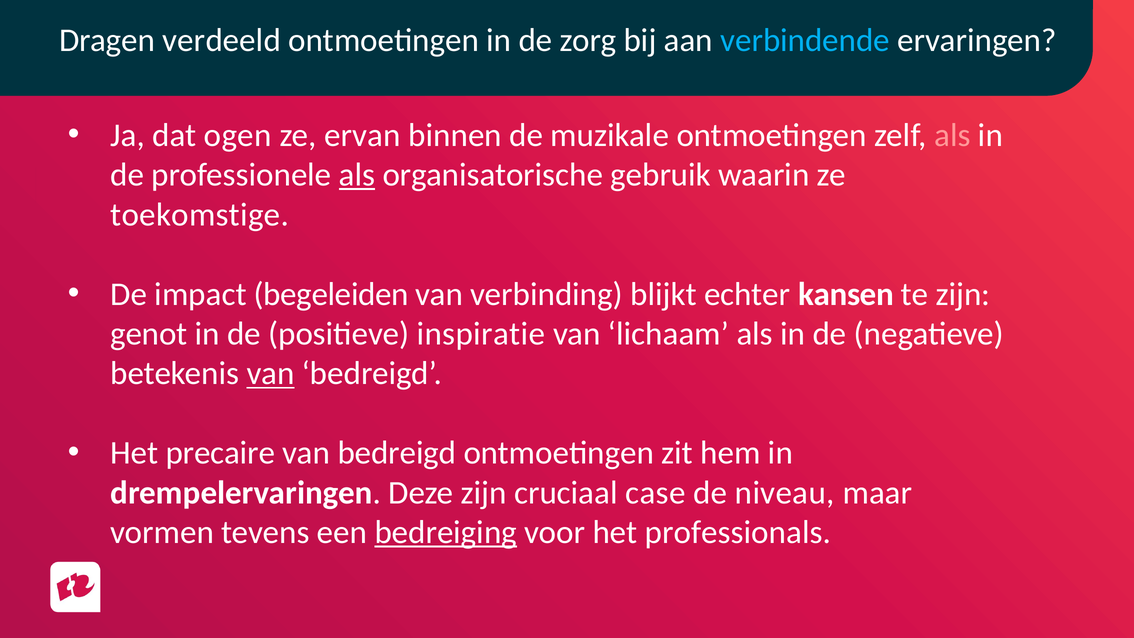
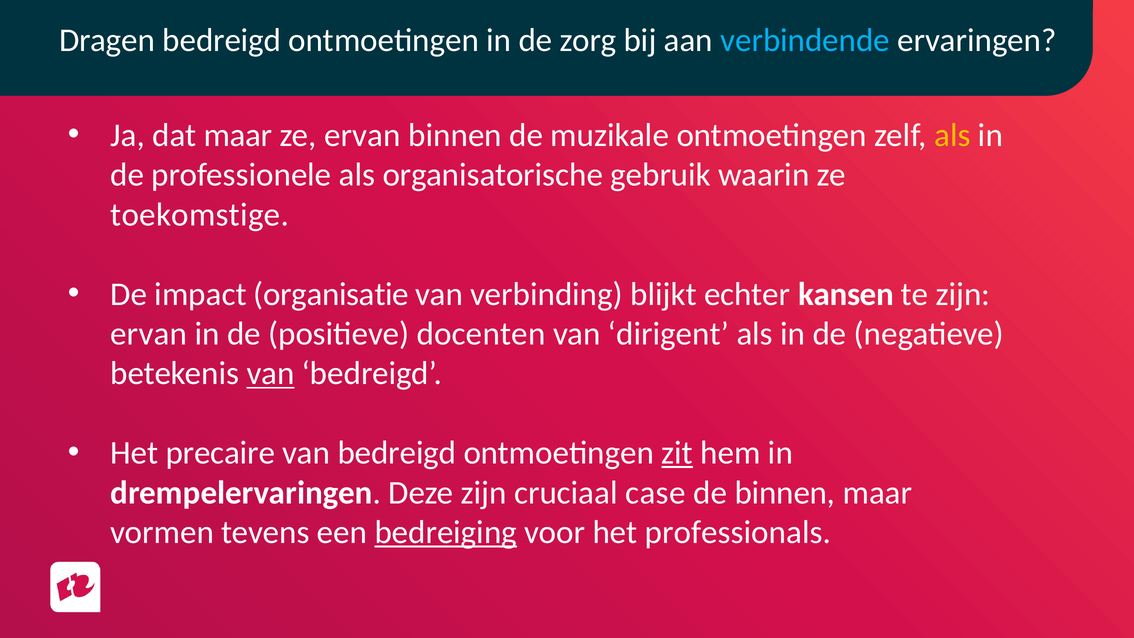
Dragen verdeeld: verdeeld -> bedreigd (222, 40)
dat ogen: ogen -> maar (238, 135)
als colour: pink -> yellow (952, 135)
als underline: present -> none (357, 175)
begeleiden: begeleiden -> organisatie (331, 294)
genot: genot -> ervan (149, 334)
inspiratie: inspiratie -> docenten (481, 334)
lichaam: lichaam -> dirigent (669, 334)
zit underline: none -> present (677, 453)
de niveau: niveau -> binnen (785, 493)
